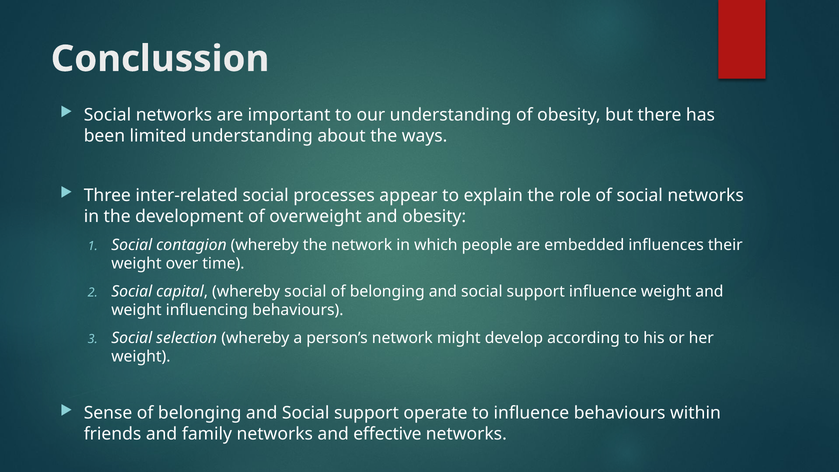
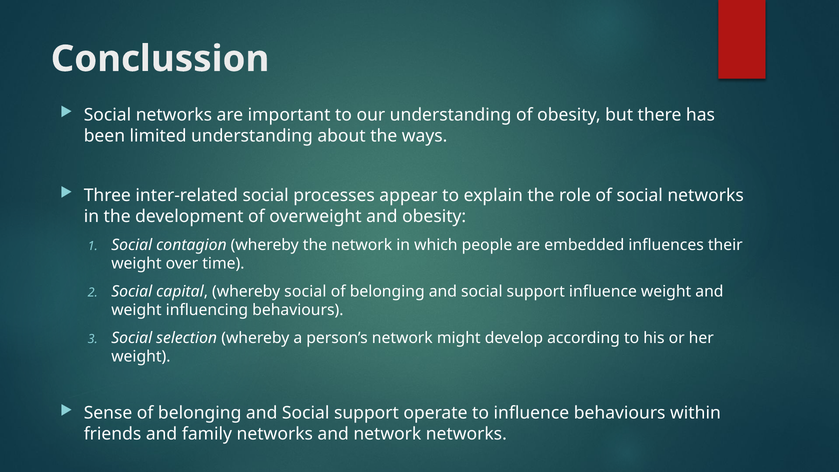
and effective: effective -> network (387, 434)
